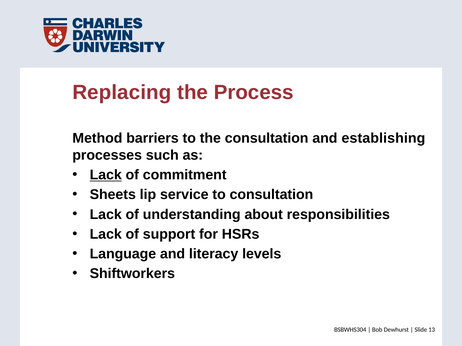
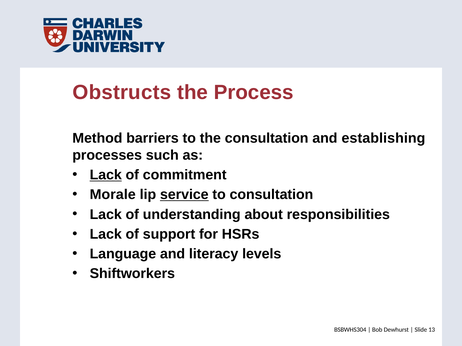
Replacing: Replacing -> Obstructs (122, 93)
Sheets: Sheets -> Morale (113, 195)
service underline: none -> present (184, 195)
